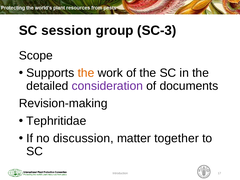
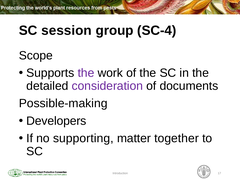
SC-3: SC-3 -> SC-4 (157, 30)
the colour: orange -> purple (86, 73)
Revision-making: Revision-making -> Possible-making (63, 103)
Tephritidae: Tephritidae -> Developers (56, 121)
discussion: discussion -> supporting (83, 138)
